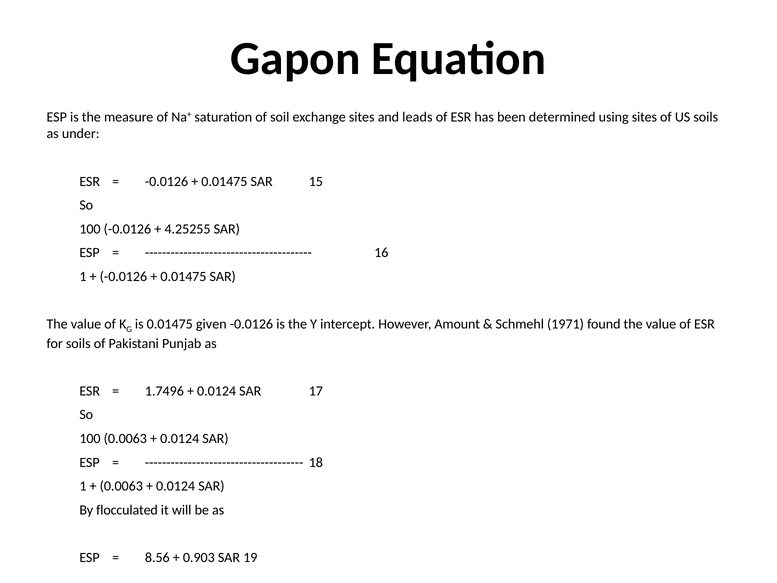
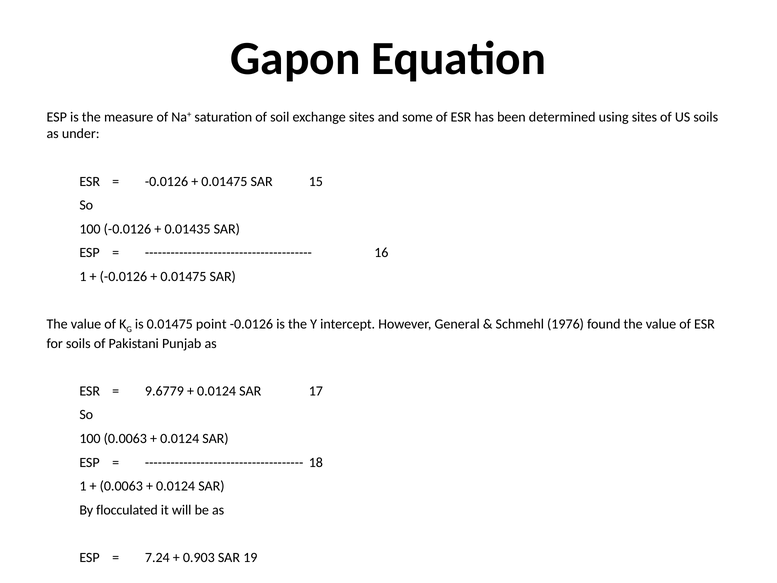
leads: leads -> some (418, 117)
4.25255: 4.25255 -> 0.01435 (188, 229)
given: given -> point (211, 324)
Amount: Amount -> General (457, 324)
1971: 1971 -> 1976 (566, 324)
1.7496: 1.7496 -> 9.6779 (164, 391)
8.56: 8.56 -> 7.24 (157, 557)
